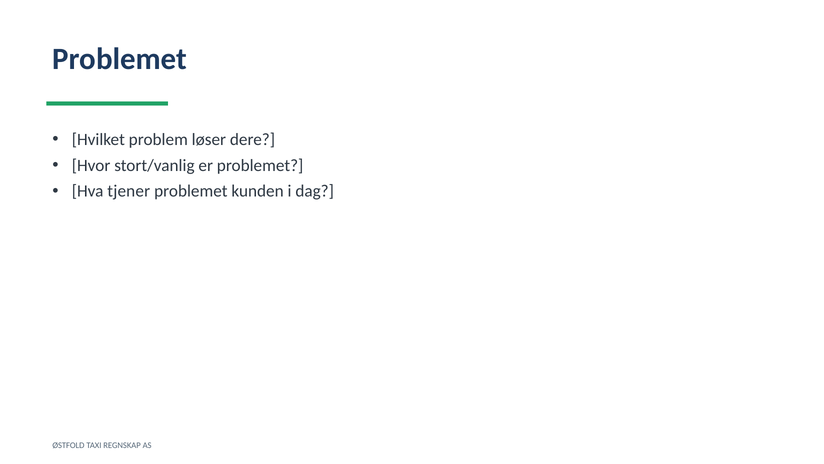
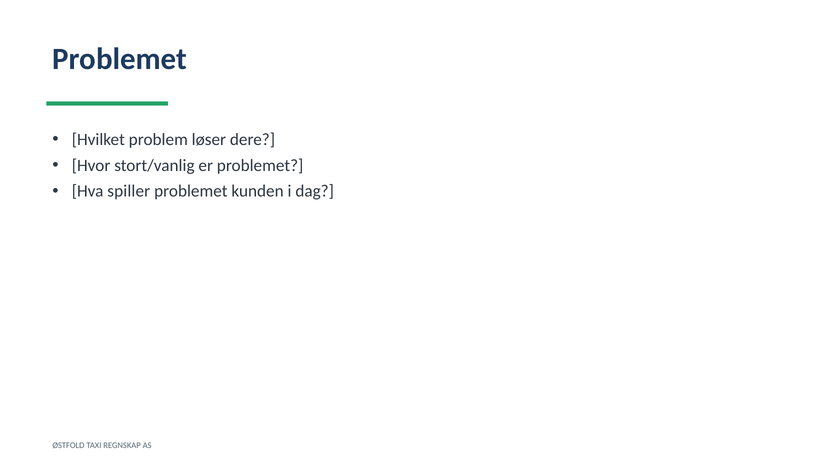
tjener: tjener -> spiller (129, 191)
